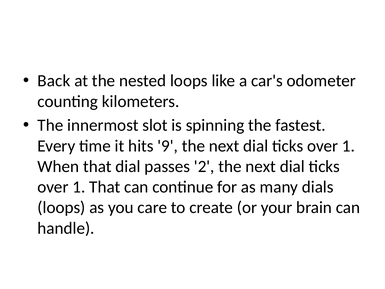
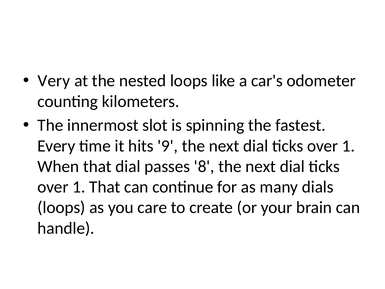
Back: Back -> Very (54, 81)
2: 2 -> 8 (204, 166)
